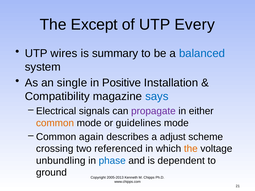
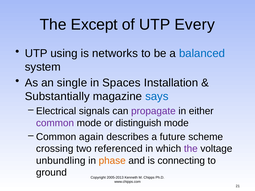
wires: wires -> using (64, 53)
summary: summary -> networks (115, 53)
Positive: Positive -> Spaces (122, 83)
Compatibility: Compatibility -> Substantially (57, 97)
common colour: orange -> purple (55, 123)
guidelines: guidelines -> distinguish (139, 123)
adjust: adjust -> future (173, 137)
the colour: orange -> purple (191, 149)
phase colour: blue -> orange (112, 161)
dependent: dependent -> connecting (181, 161)
